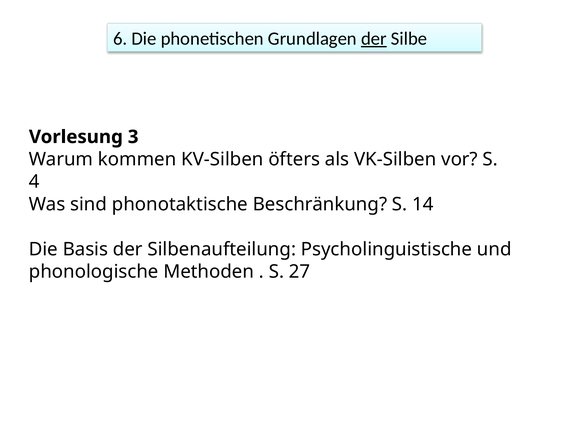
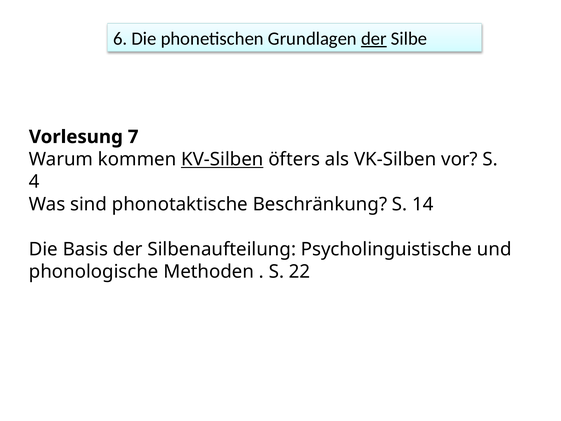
3: 3 -> 7 (133, 137)
KV-Silben underline: none -> present (222, 159)
27: 27 -> 22 (300, 271)
